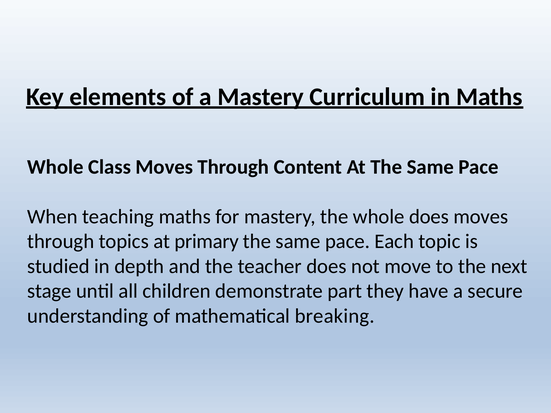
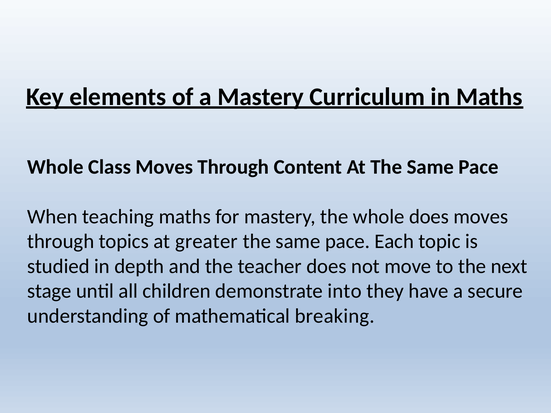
primary: primary -> greater (206, 242)
part: part -> into (345, 291)
